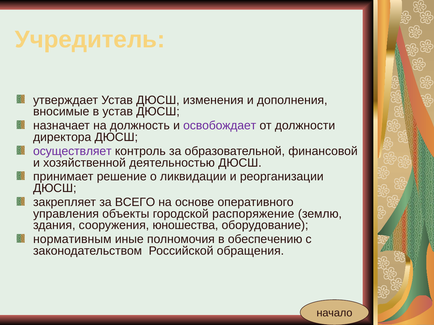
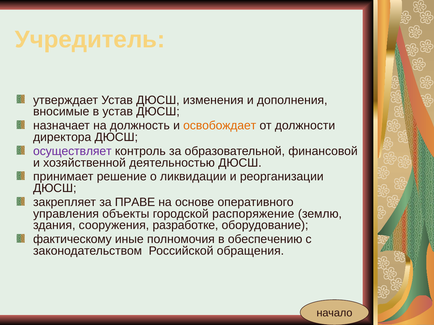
освобождает colour: purple -> orange (220, 126)
ВСЕГО: ВСЕГО -> ПРАВЕ (135, 203)
юношества: юношества -> разработке (185, 226)
нормативным: нормативным -> фактическому (72, 240)
